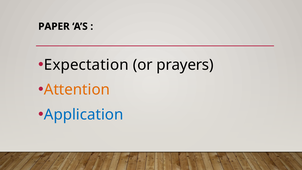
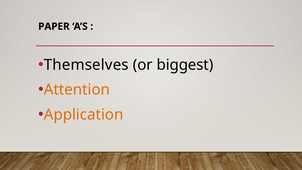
Expectation: Expectation -> Themselves (86, 65)
prayers: prayers -> biggest (185, 65)
Application colour: blue -> orange (84, 115)
